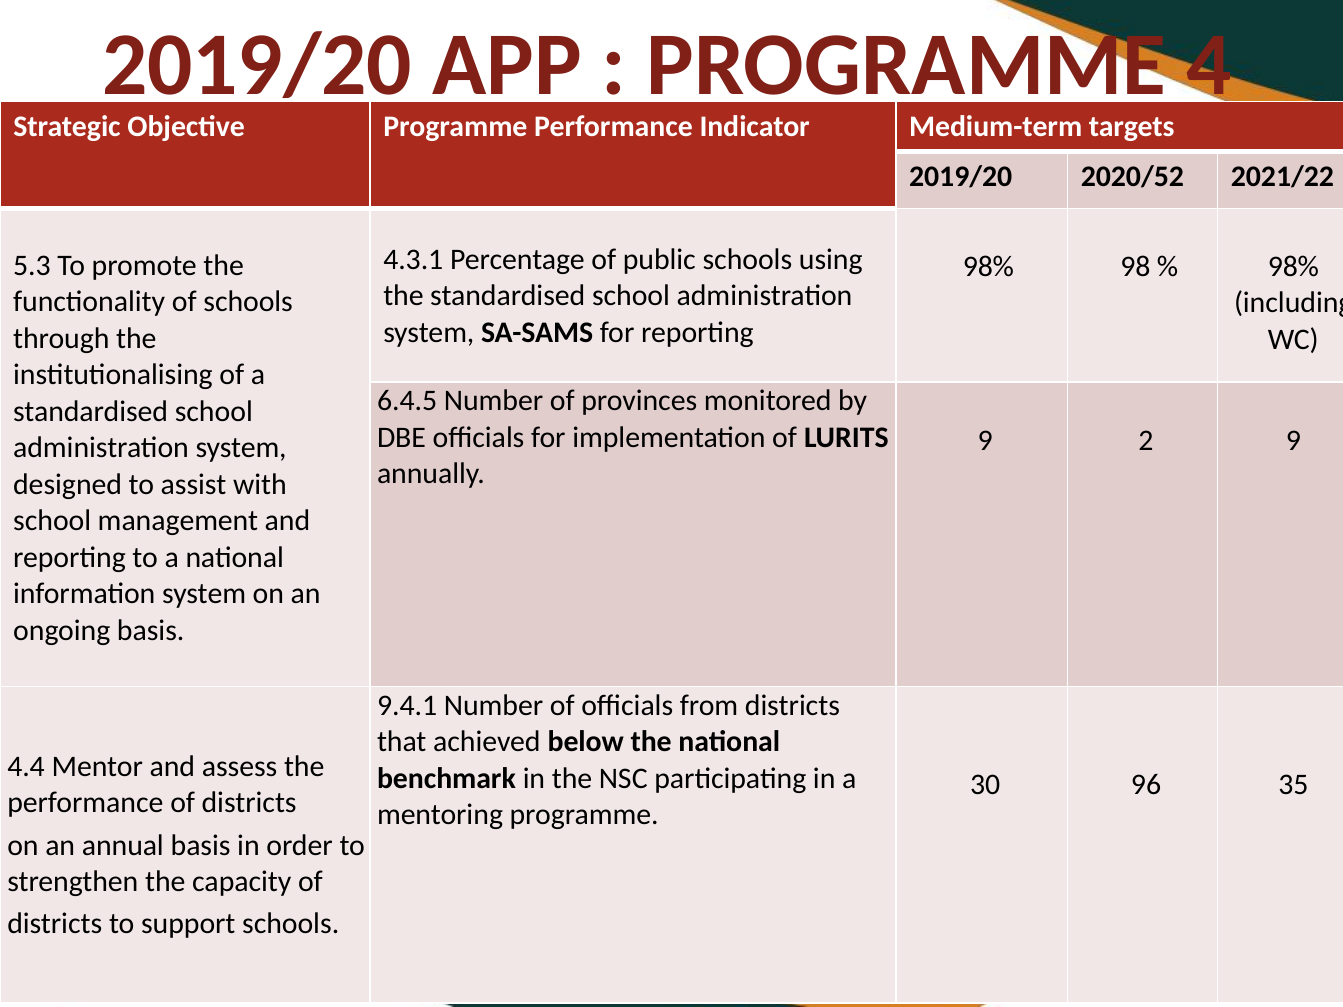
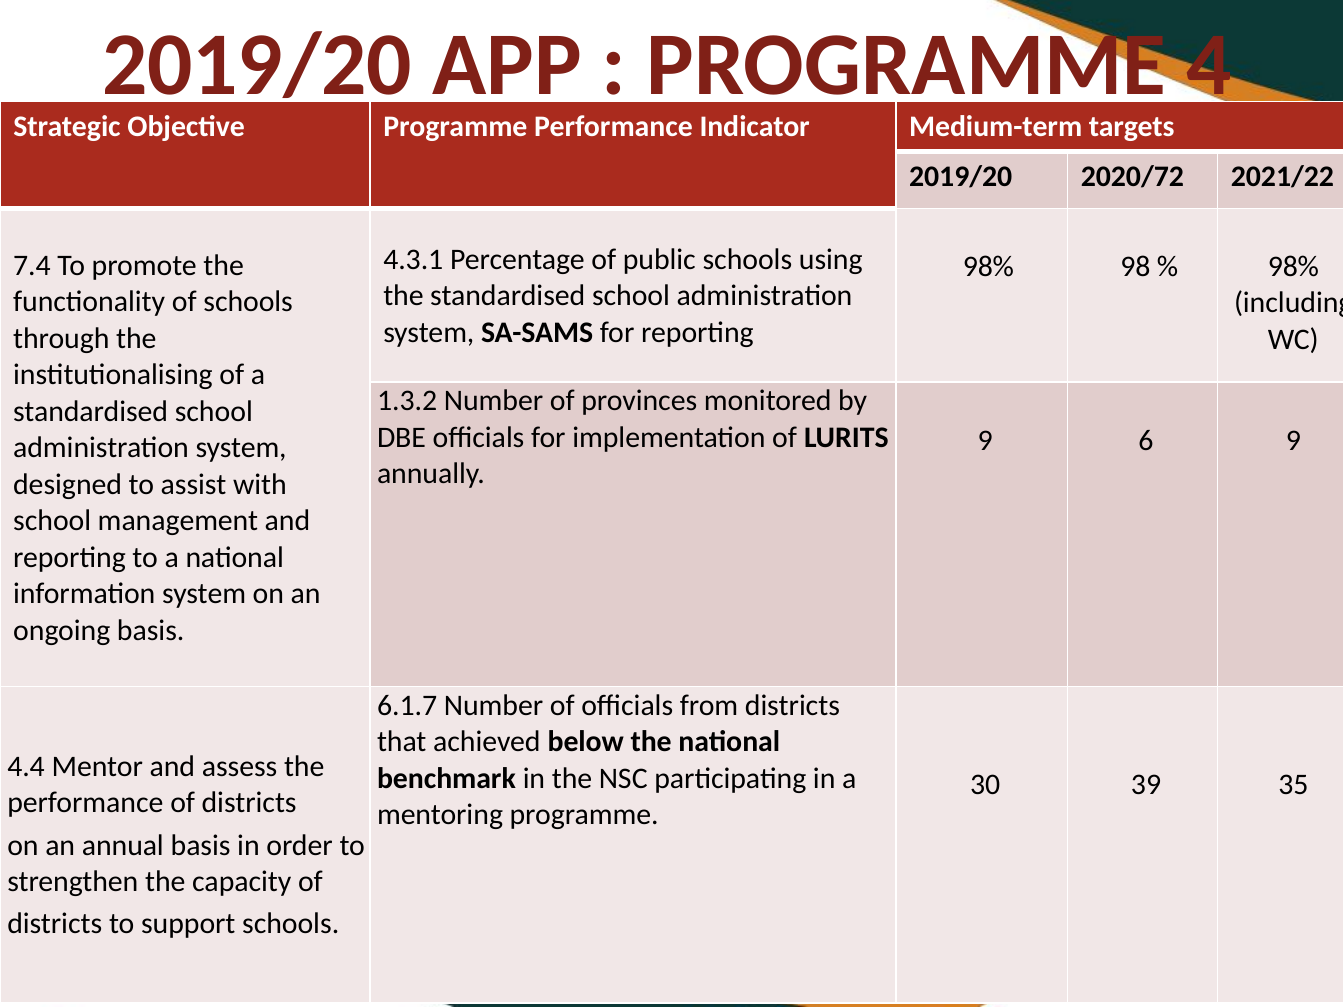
2020/52: 2020/52 -> 2020/72 (1132, 177)
5.3: 5.3 -> 7.4 (32, 266)
6.4.5: 6.4.5 -> 1.3.2 (407, 401)
2: 2 -> 6 (1146, 441)
9.4.1: 9.4.1 -> 6.1.7 (407, 705)
96: 96 -> 39 (1146, 785)
